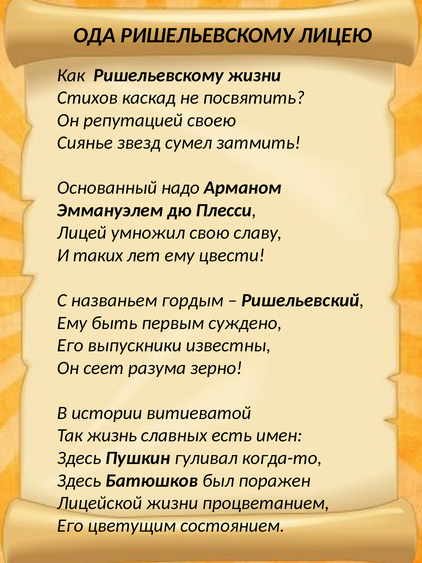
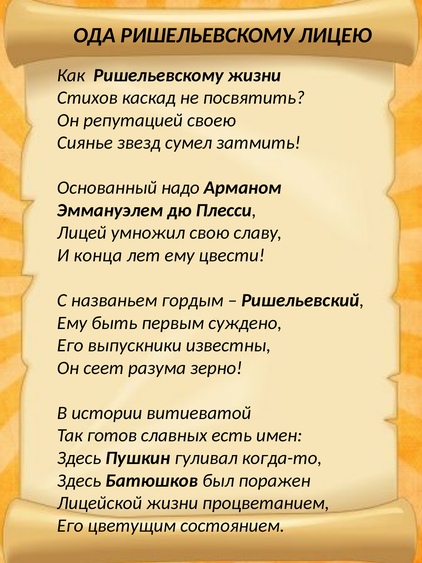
таких: таких -> конца (98, 255)
жизнь: жизнь -> готов (112, 435)
